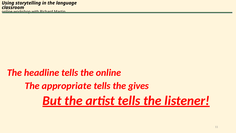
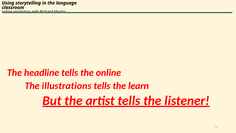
appropriate: appropriate -> illustrations (67, 86)
gives: gives -> learn (139, 86)
